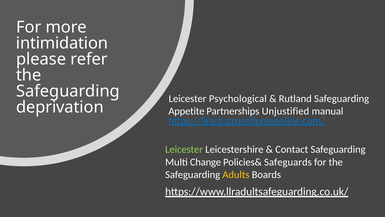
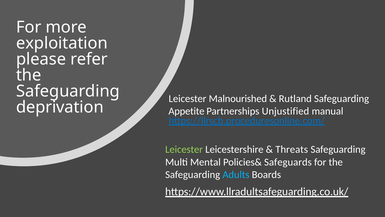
intimidation: intimidation -> exploitation (62, 43)
Psychological: Psychological -> Malnourished (238, 98)
Contact: Contact -> Threats (292, 149)
Change: Change -> Mental (205, 162)
Adults colour: yellow -> light blue (236, 174)
